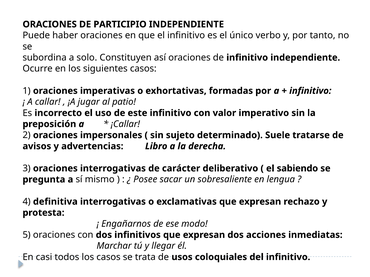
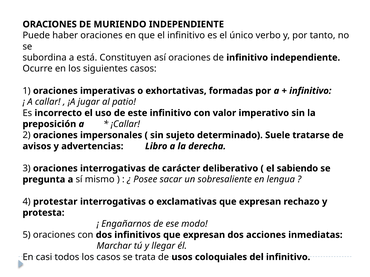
PARTICIPIO: PARTICIPIO -> MURIENDO (120, 24)
solo: solo -> está (87, 58)
definitiva: definitiva -> protestar (55, 202)
